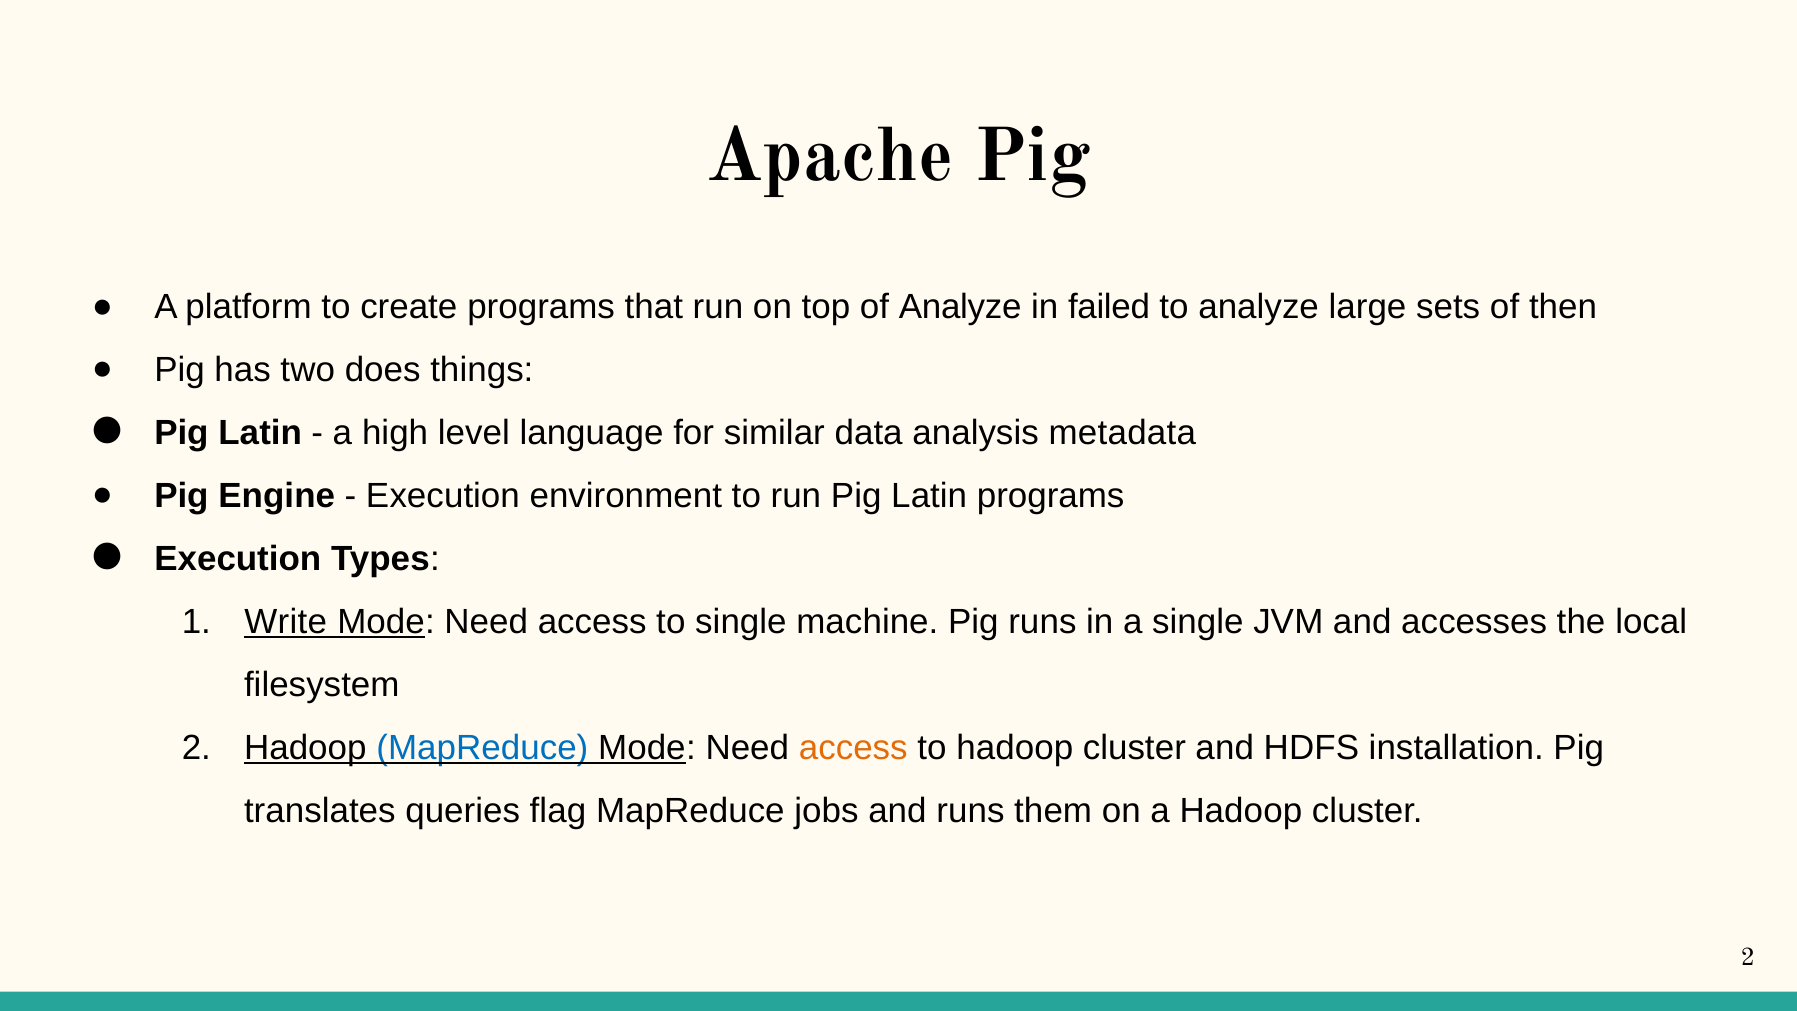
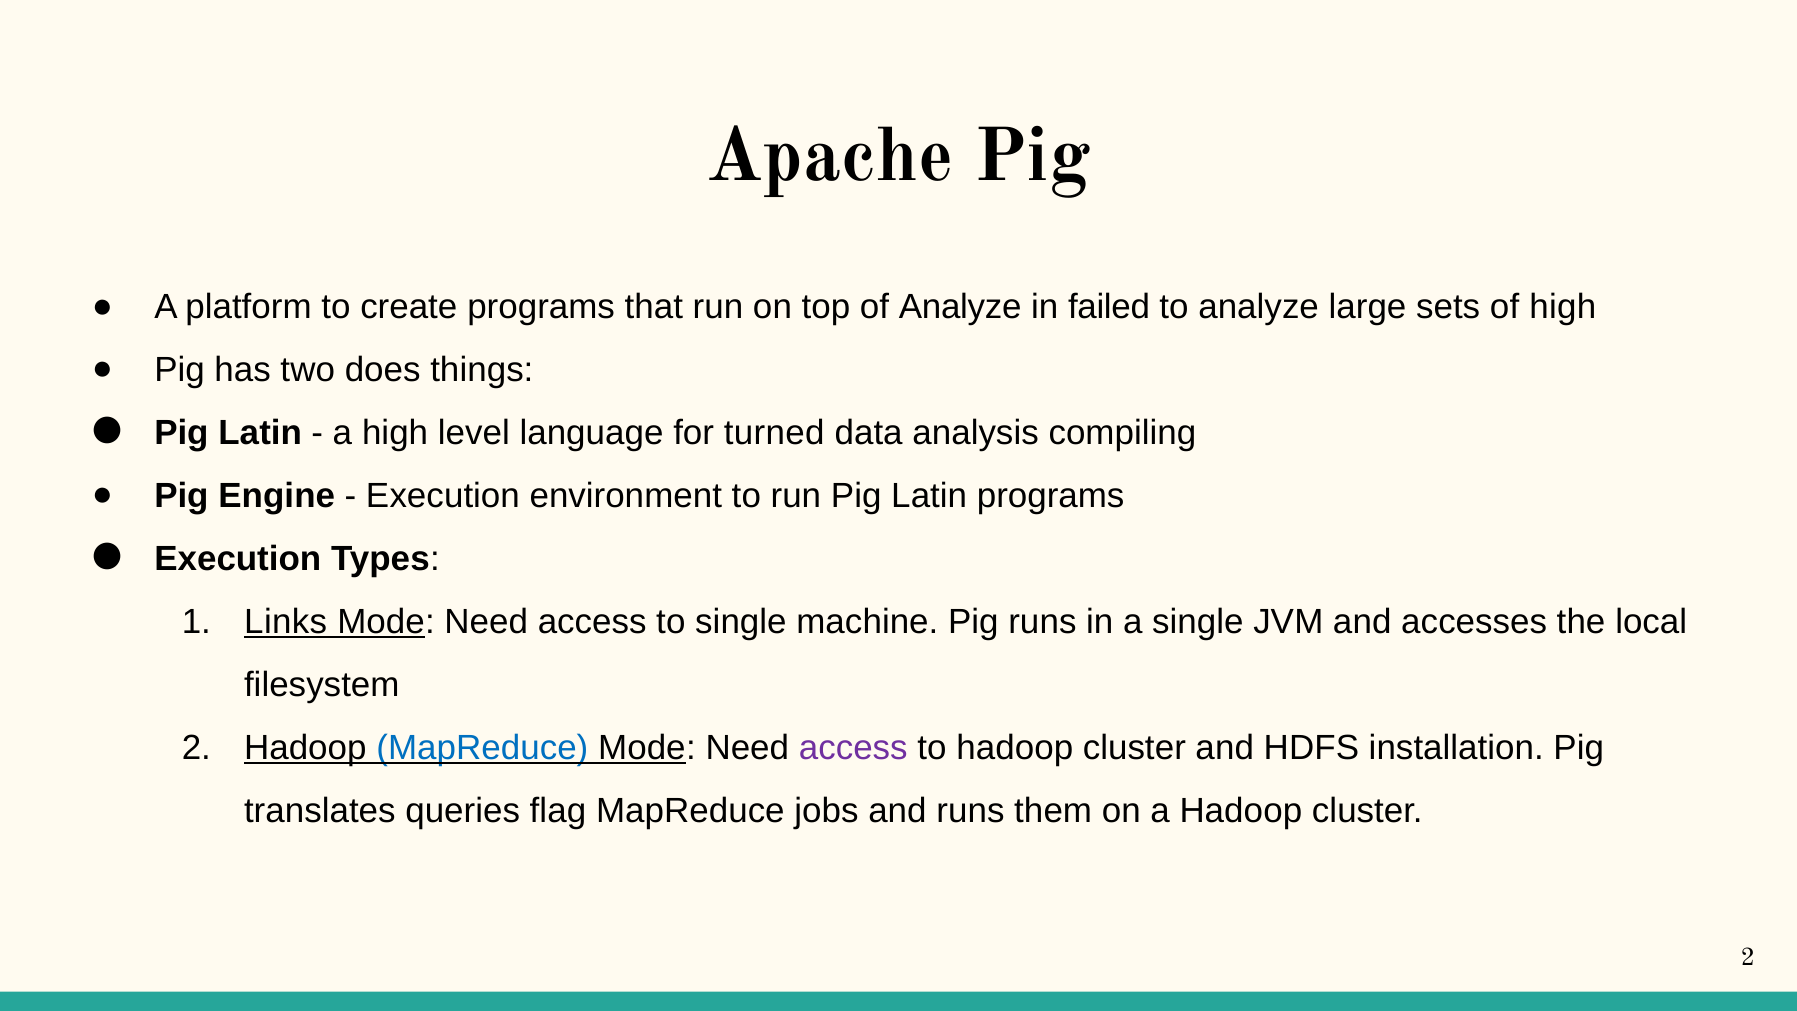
of then: then -> high (1563, 307)
similar: similar -> turned (774, 433)
metadata: metadata -> compiling (1122, 433)
Write: Write -> Links (286, 622)
access colour: orange -> purple (853, 748)
